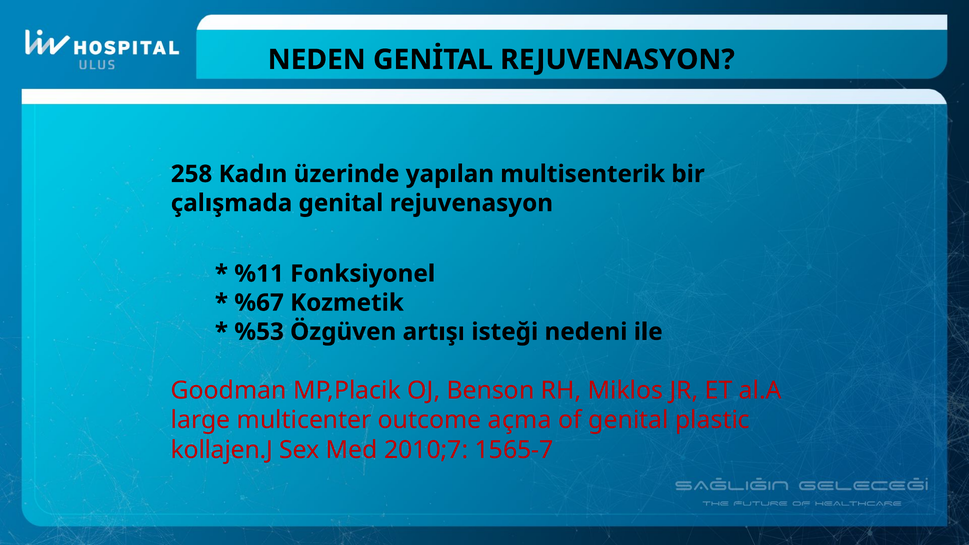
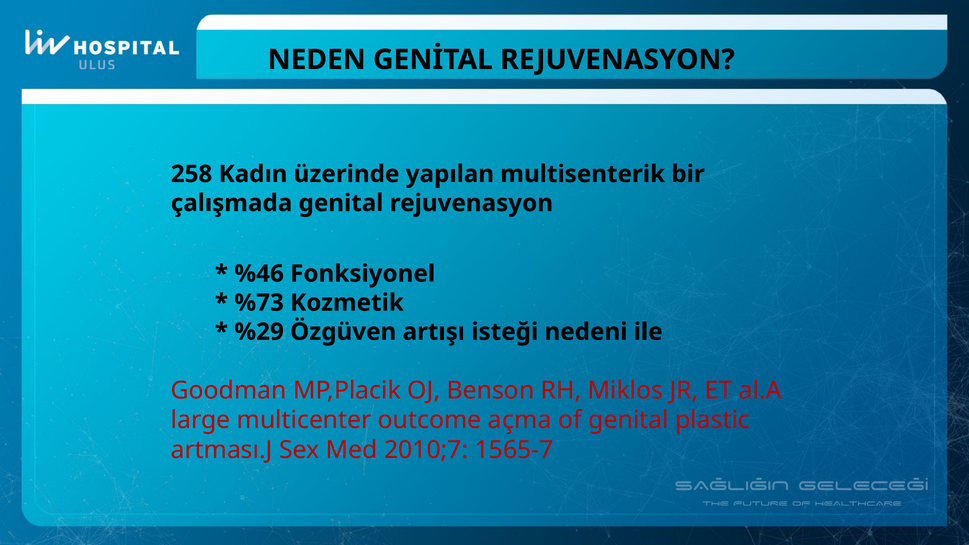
%11: %11 -> %46 (259, 274)
%67: %67 -> %73 (259, 303)
%53: %53 -> %29 (259, 332)
kollajen.J: kollajen.J -> artması.J (222, 450)
